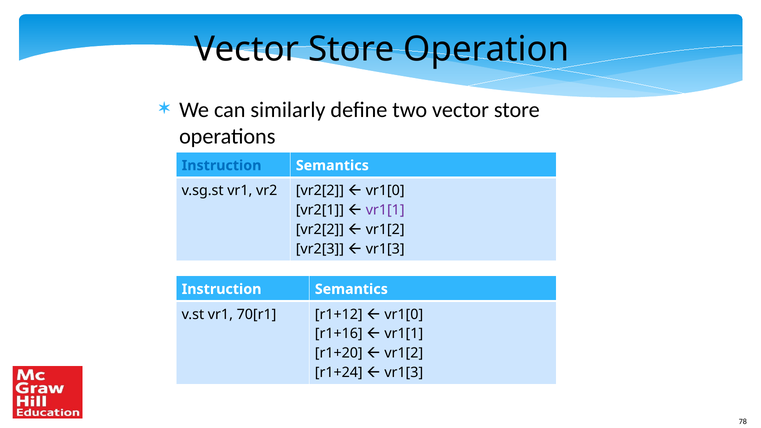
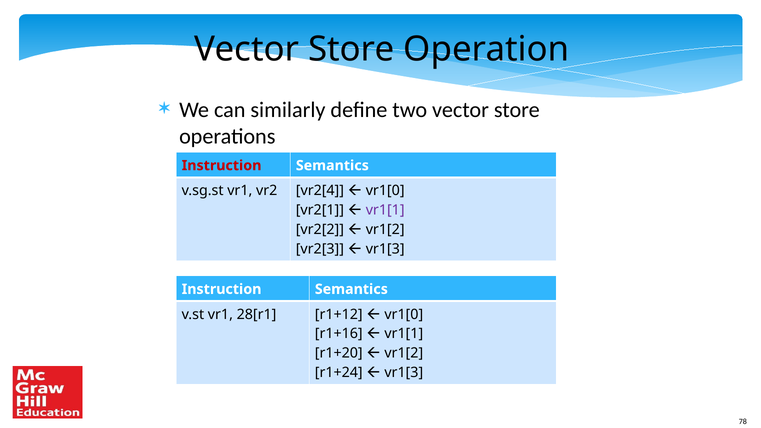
Instruction colour: blue -> red (222, 166)
vr2 vr2[2: vr2[2 -> vr2[4 (320, 191)
70[r1: 70[r1 -> 28[r1 (257, 314)
